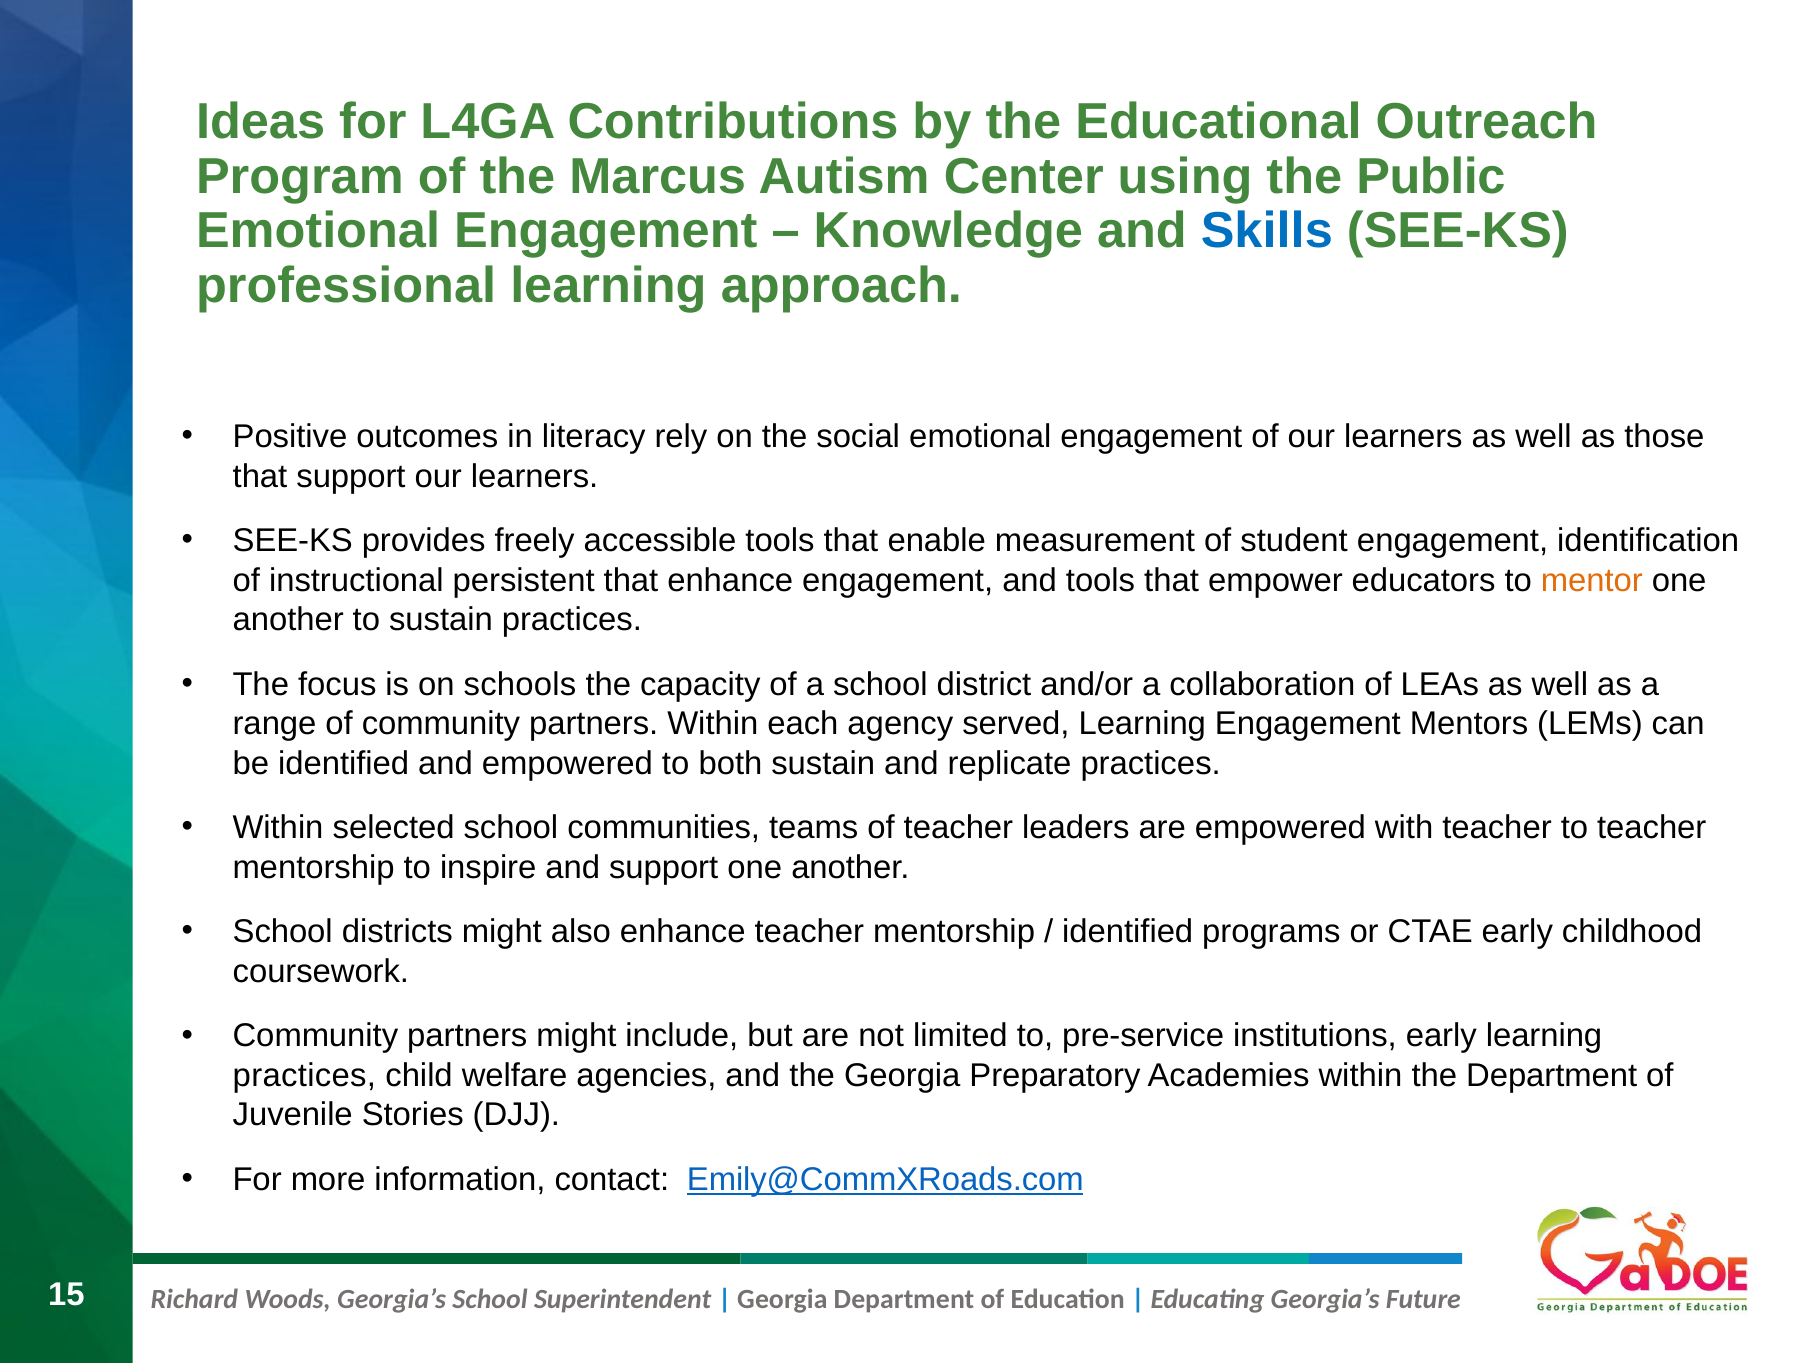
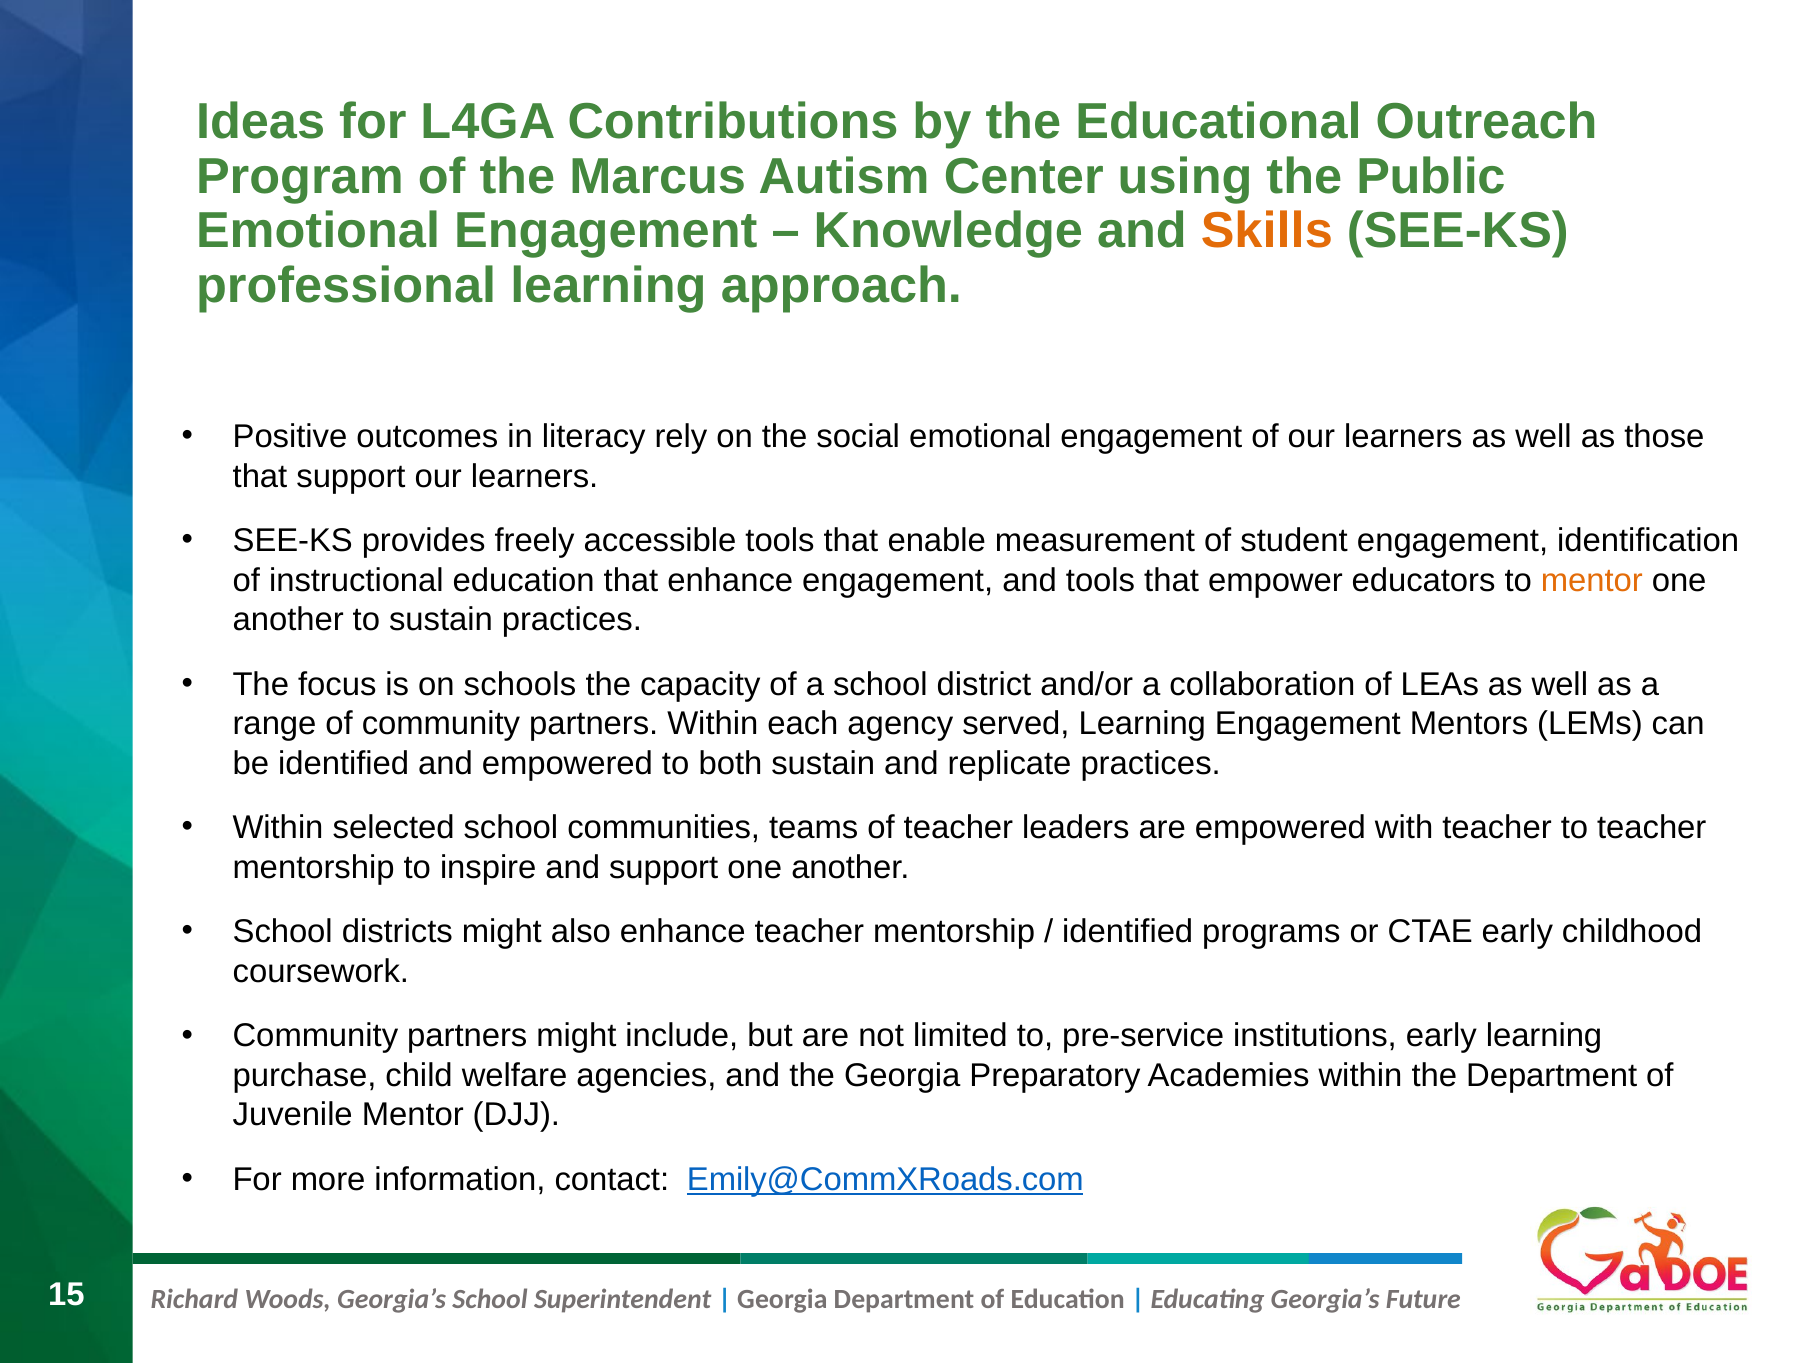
Skills colour: blue -> orange (1267, 231)
instructional persistent: persistent -> education (524, 580)
practices: practices -> purchase (305, 1075)
Juvenile Stories: Stories -> Mentor (413, 1115)
